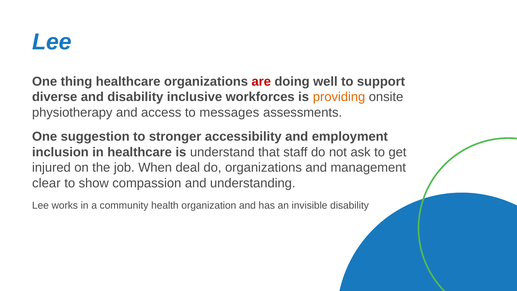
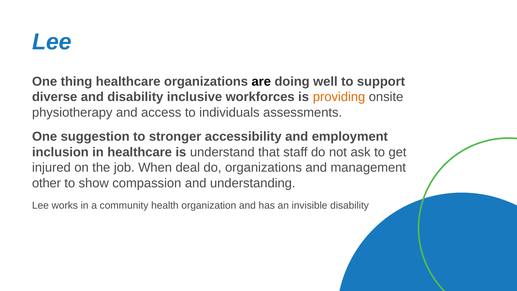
are colour: red -> black (261, 81)
messages: messages -> individuals (229, 112)
clear: clear -> other (46, 183)
